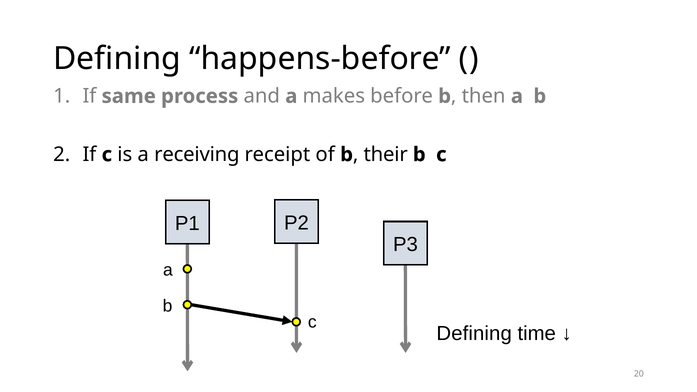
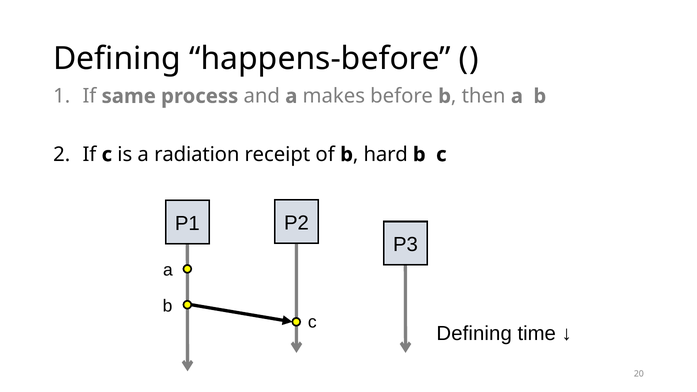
receiving: receiving -> radiation (197, 155)
their: their -> hard (386, 155)
